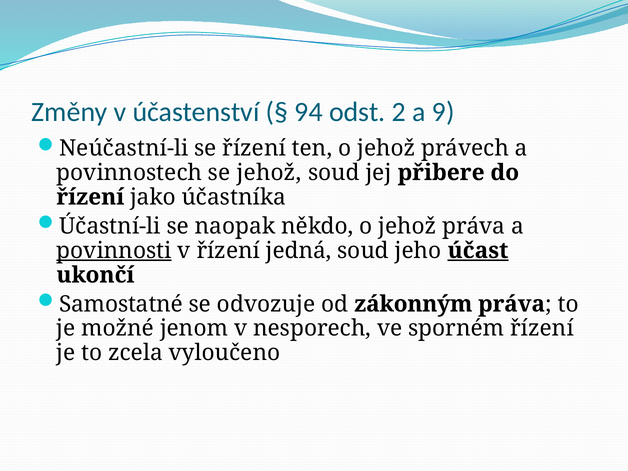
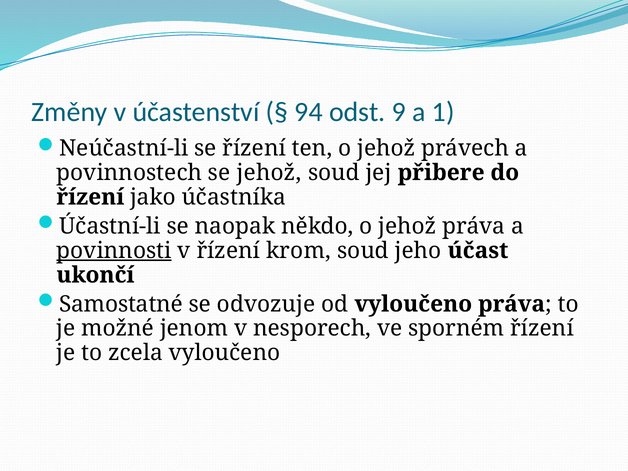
2: 2 -> 9 (399, 112)
9: 9 -> 1 (443, 112)
jedná: jedná -> krom (299, 251)
účast underline: present -> none (478, 251)
od zákonným: zákonným -> vyloučeno (413, 304)
